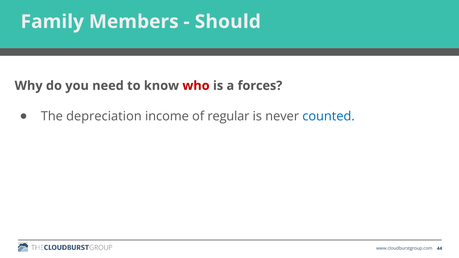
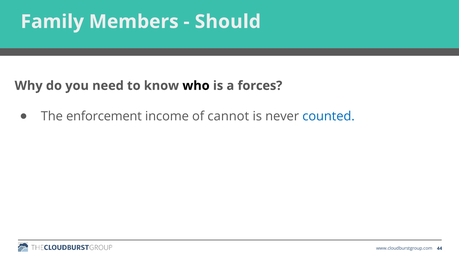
who colour: red -> black (196, 86)
depreciation: depreciation -> enforcement (104, 116)
regular: regular -> cannot (228, 116)
